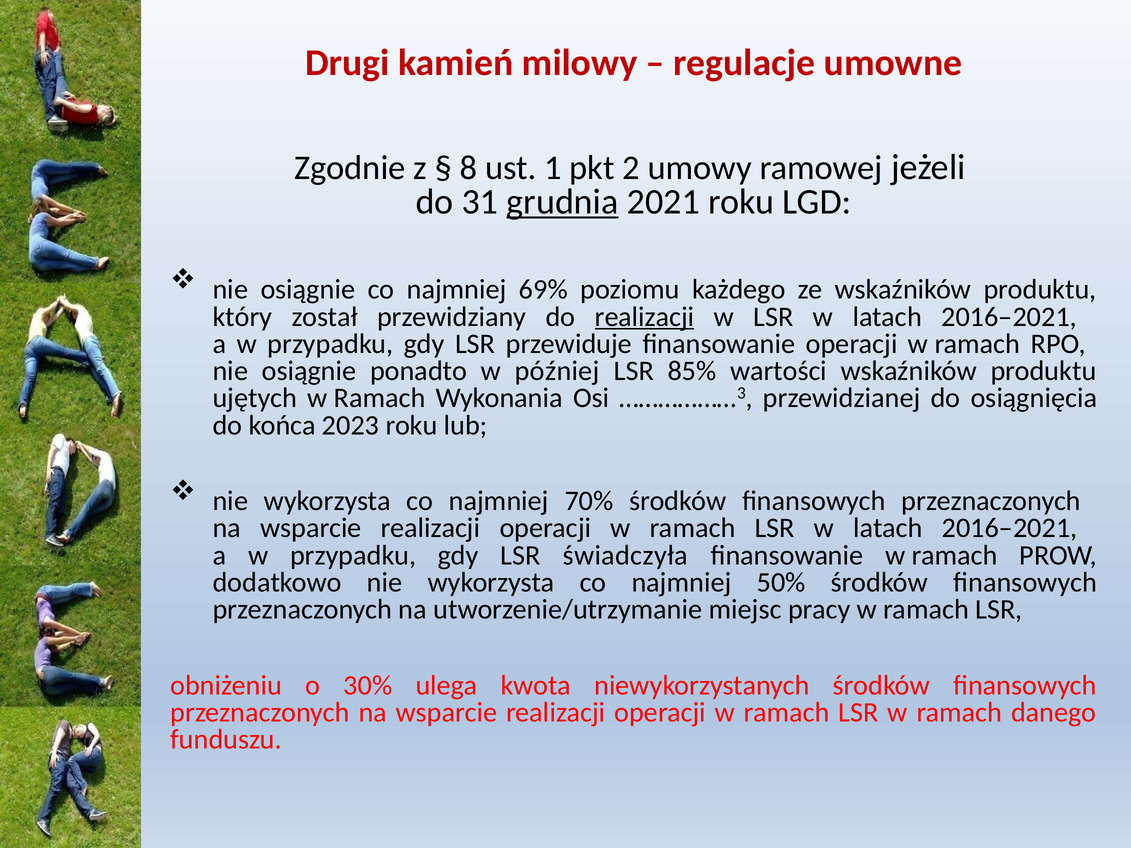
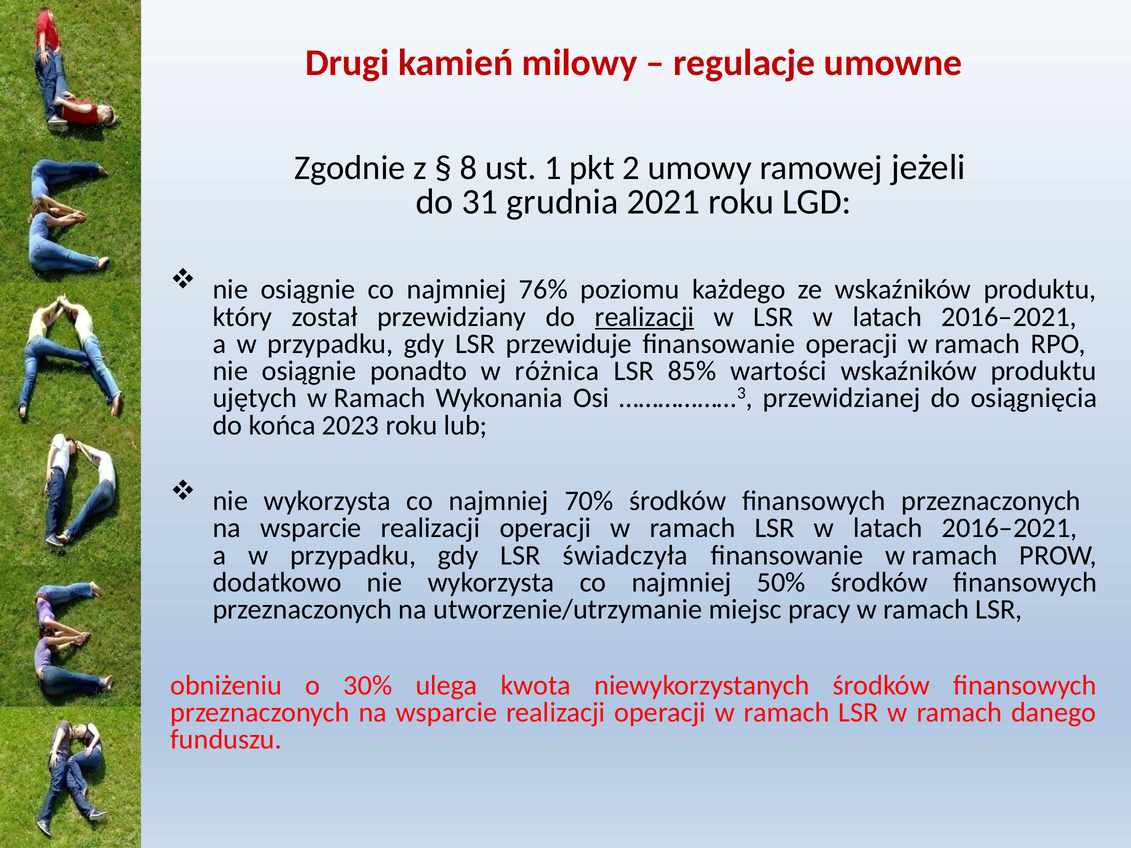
grudnia underline: present -> none (563, 202)
69%: 69% -> 76% (543, 290)
później: później -> różnica (557, 371)
